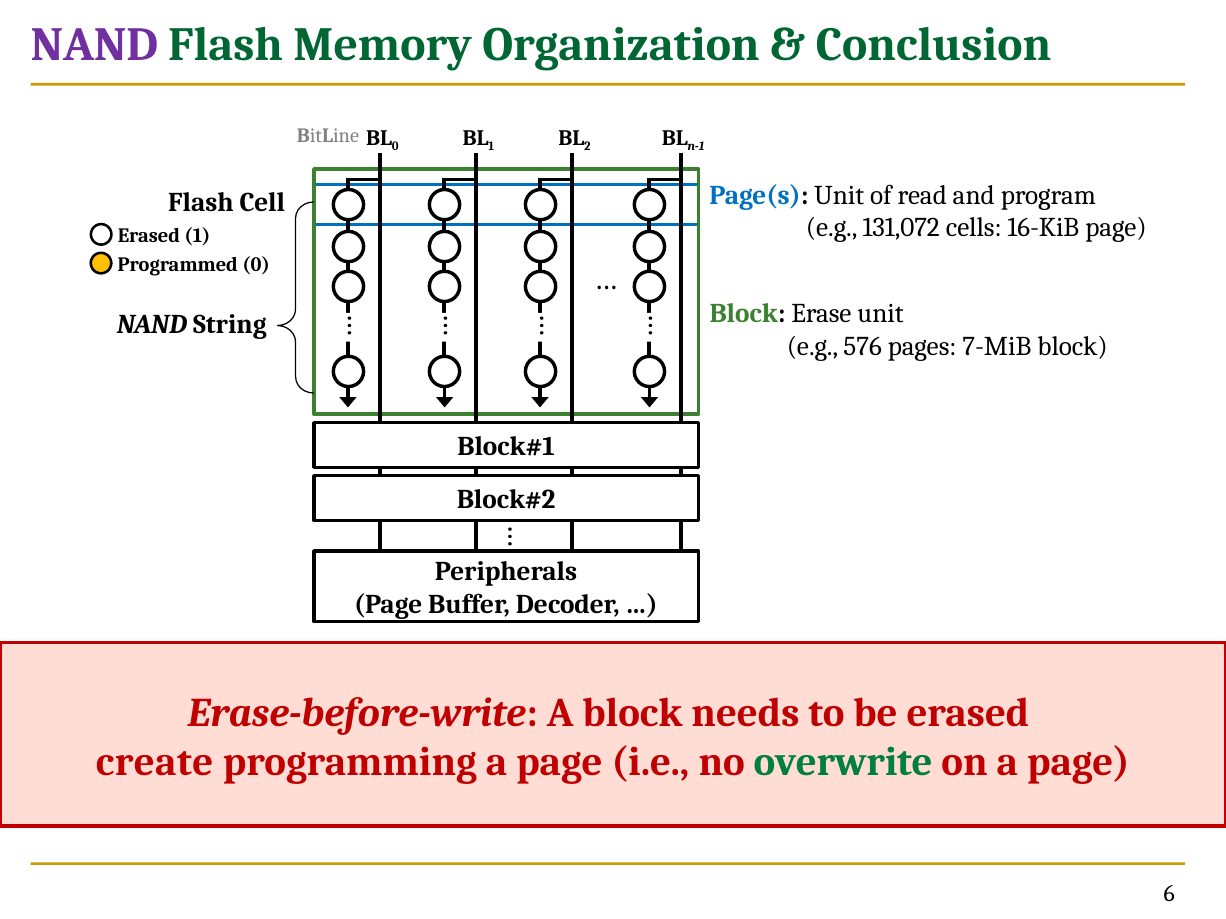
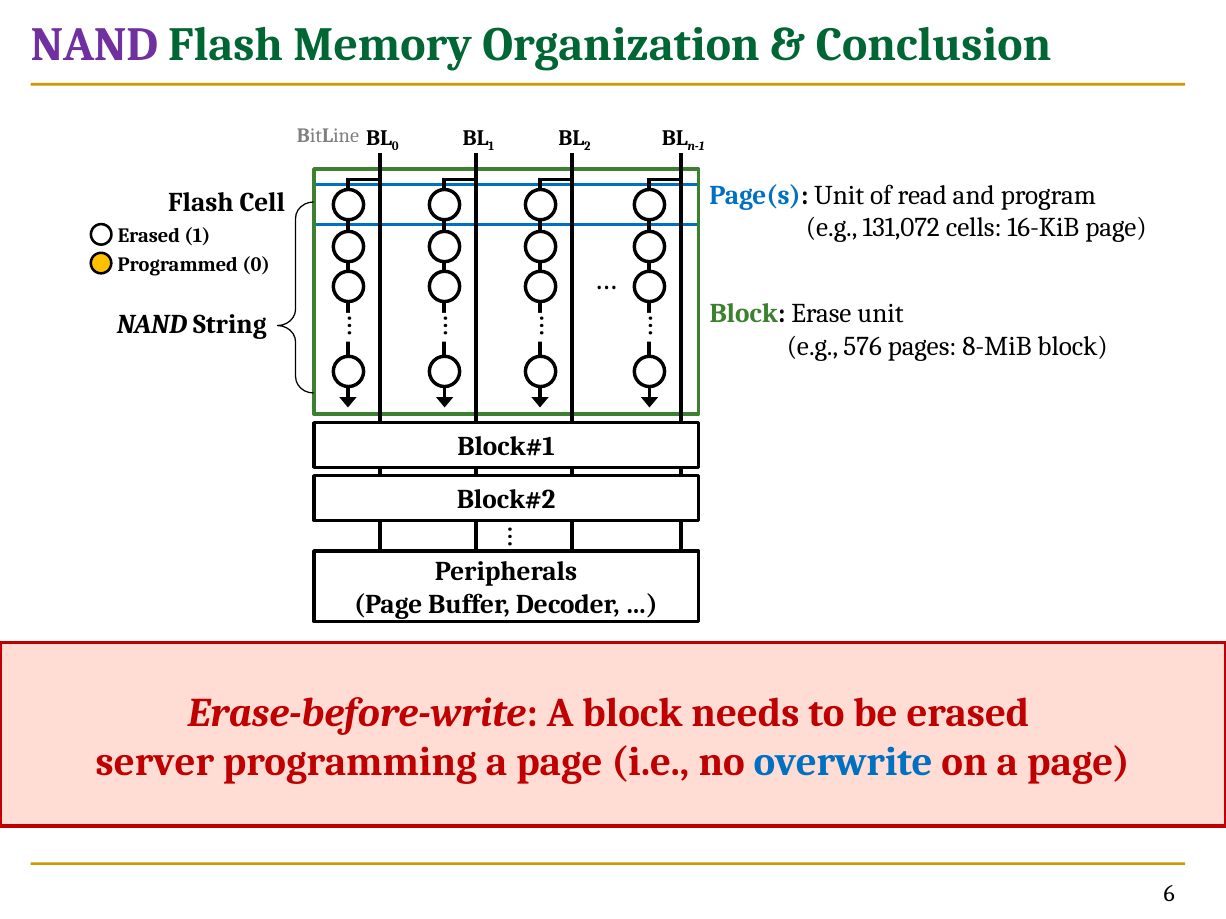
7-MiB: 7-MiB -> 8-MiB (997, 347)
create: create -> server (155, 762)
overwrite colour: green -> blue (843, 762)
